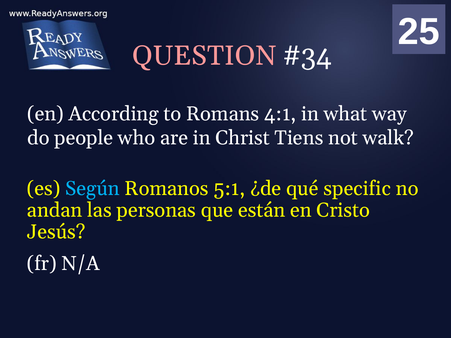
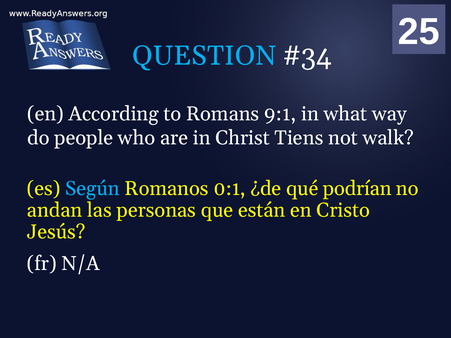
QUESTION colour: pink -> light blue (204, 56)
4:1: 4:1 -> 9:1 (280, 114)
5:1: 5:1 -> 0:1 (230, 189)
specific: specific -> podrían (357, 189)
